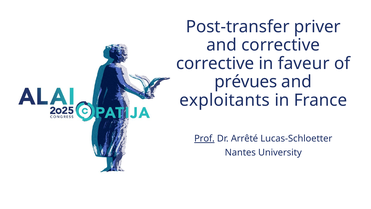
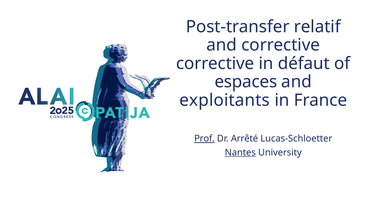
priver: priver -> relatif (317, 27)
faveur: faveur -> défaut (304, 63)
prévues: prévues -> espaces (246, 82)
Nantes underline: none -> present (240, 152)
